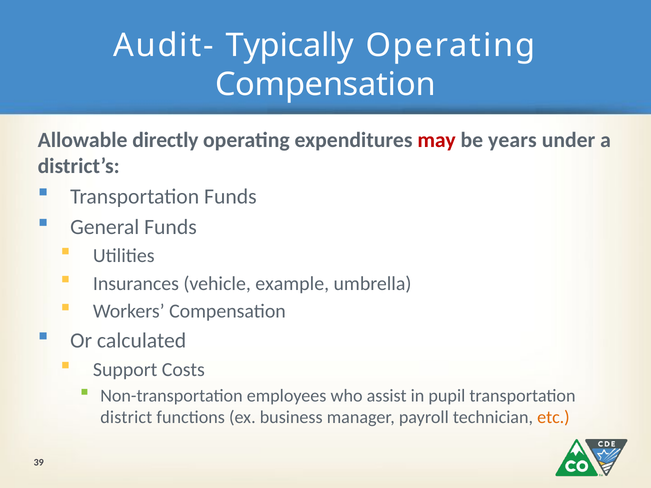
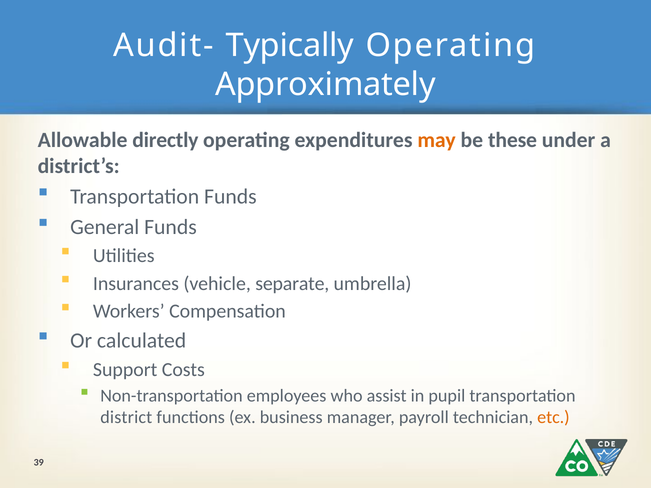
Compensation: Compensation -> Approximately (325, 85)
may colour: red -> orange (437, 140)
years: years -> these (513, 140)
example: example -> separate (292, 284)
